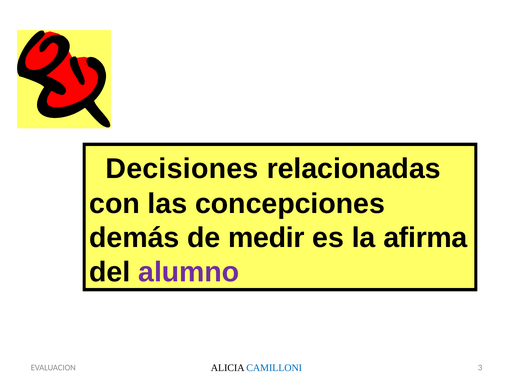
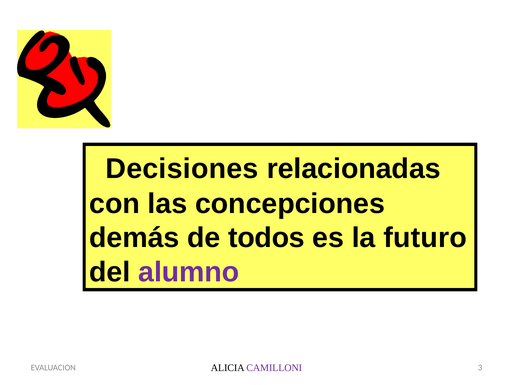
medir: medir -> todos (266, 238)
afirma: afirma -> futuro (425, 238)
CAMILLONI colour: blue -> purple (274, 368)
